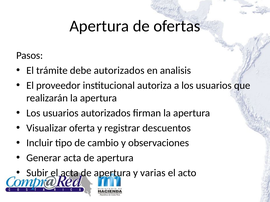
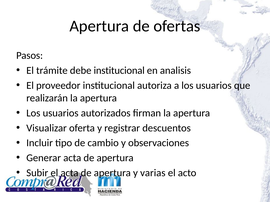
debe autorizados: autorizados -> institucional (119, 71)
